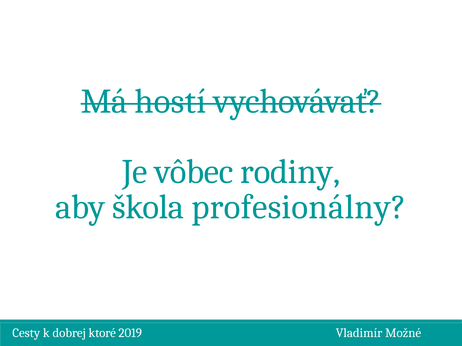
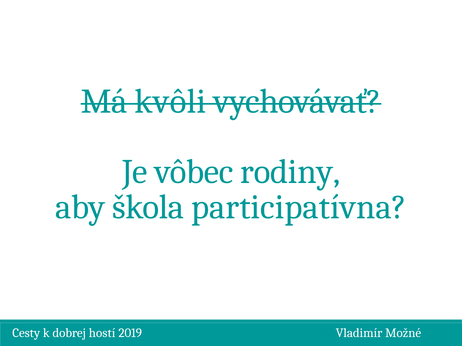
hostí: hostí -> kvôli (170, 101)
profesionálny: profesionálny -> participatívna (299, 207)
ktoré: ktoré -> hostí (102, 333)
